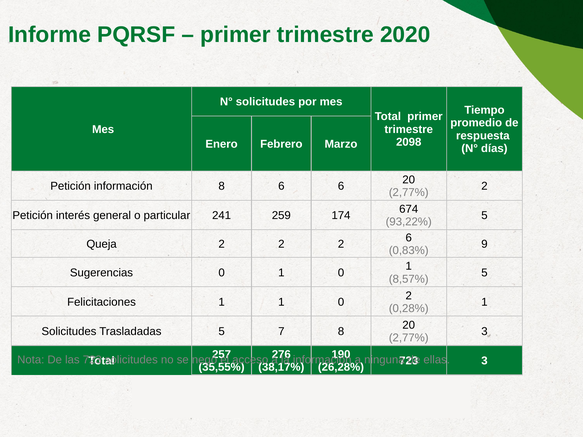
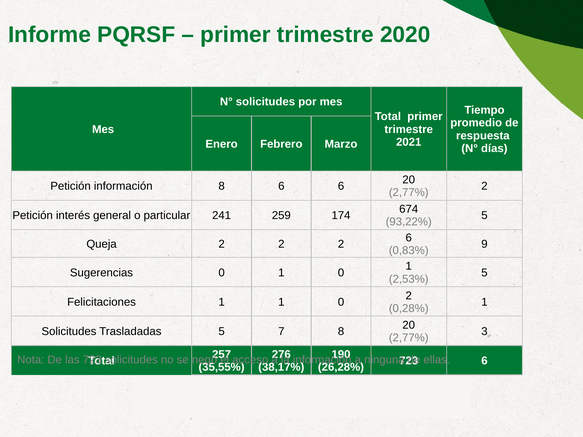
2098: 2098 -> 2021 (409, 142)
8,57%: 8,57% -> 2,53% (409, 279)
3: 3 -> 6 (484, 361)
